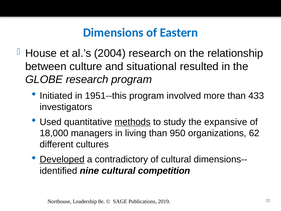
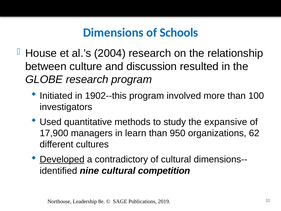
Eastern: Eastern -> Schools (179, 32)
situational: situational -> discussion (152, 66)
1951--this: 1951--this -> 1902--this (106, 96)
433: 433 -> 100 (256, 96)
methods underline: present -> none (133, 122)
18,000: 18,000 -> 17,900 (54, 133)
living: living -> learn (136, 133)
